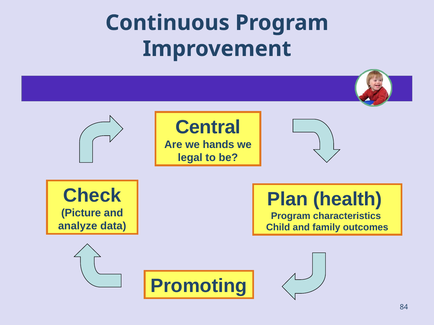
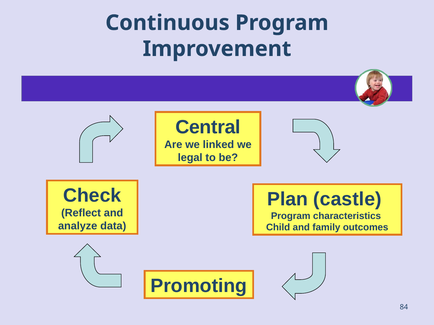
hands: hands -> linked (218, 145)
health: health -> castle (348, 200)
Picture: Picture -> Reflect (81, 213)
